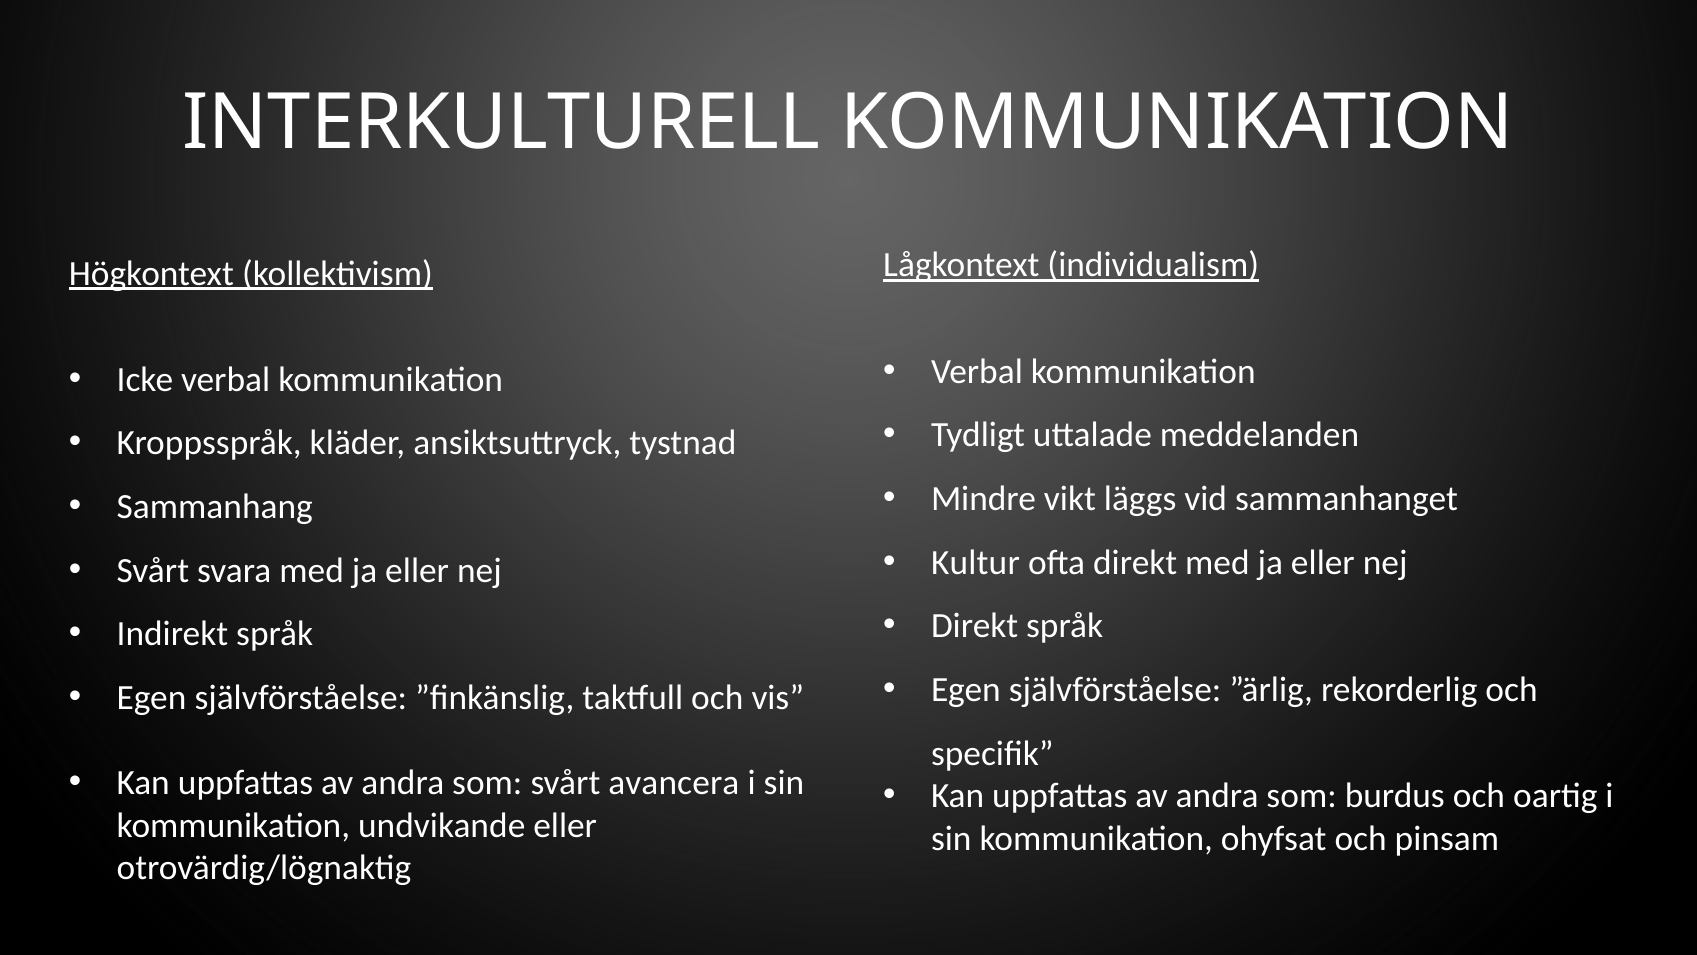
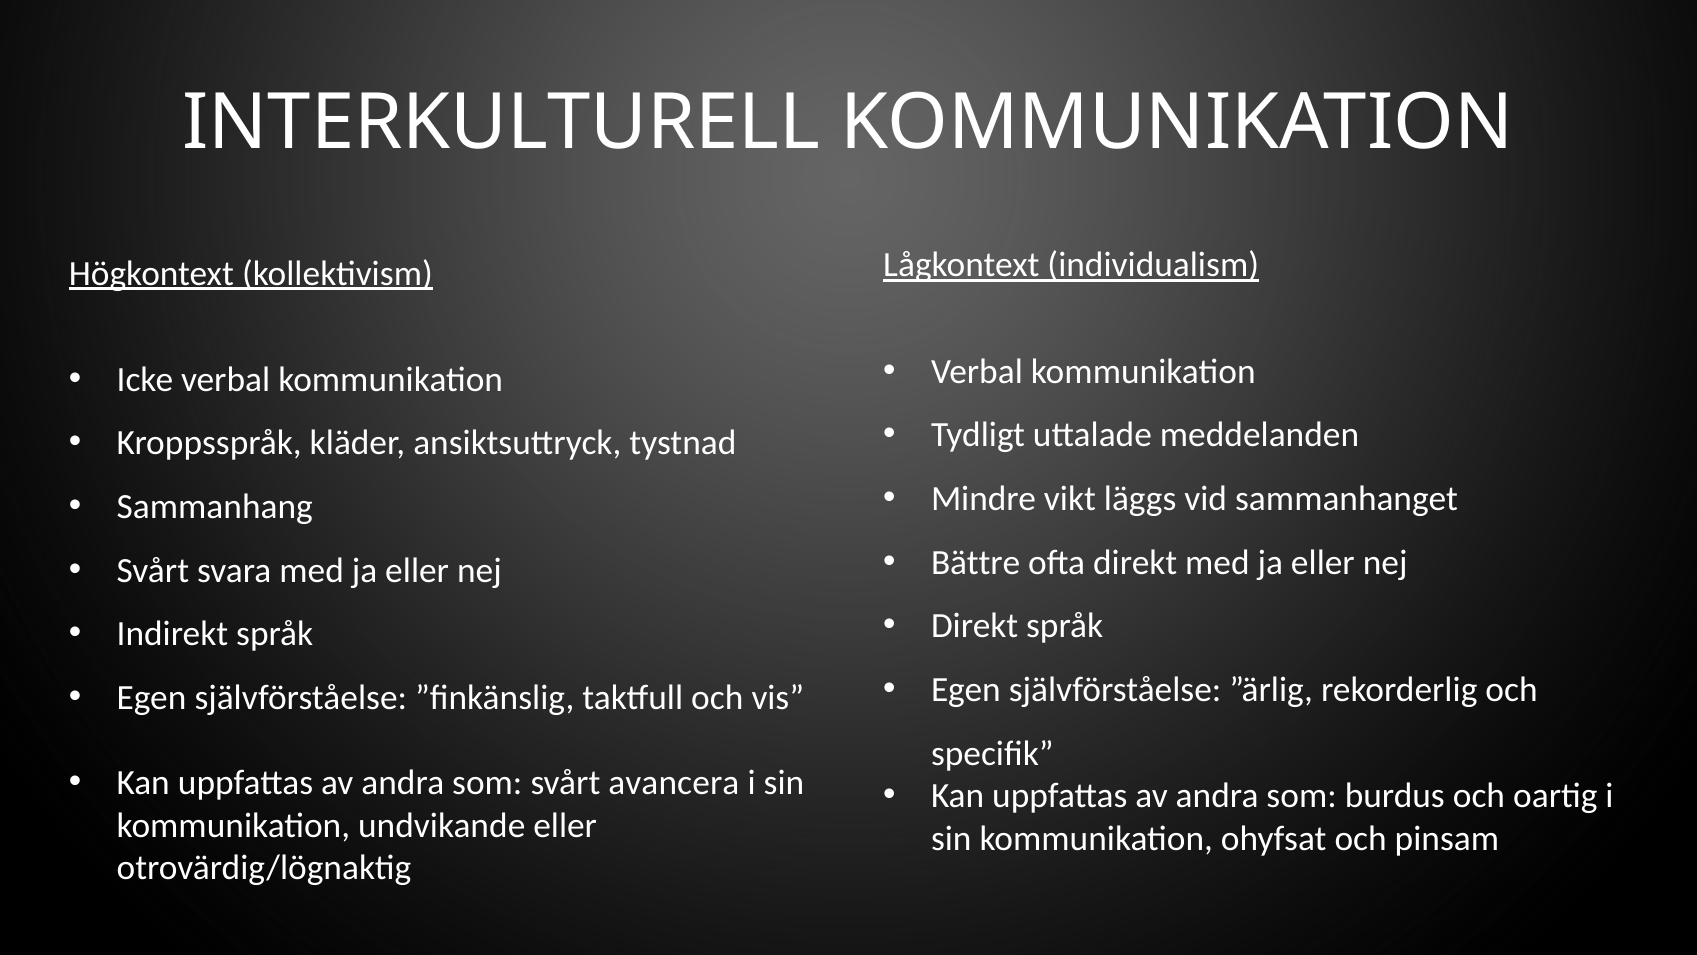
Kultur: Kultur -> Bättre (976, 562)
